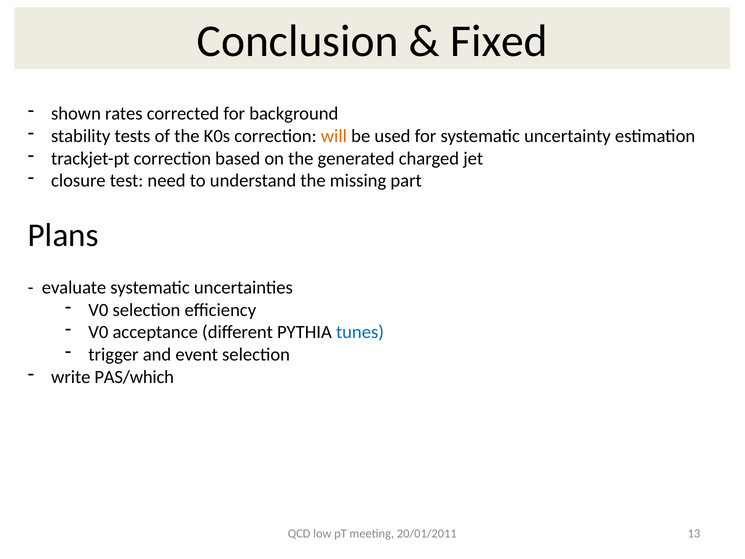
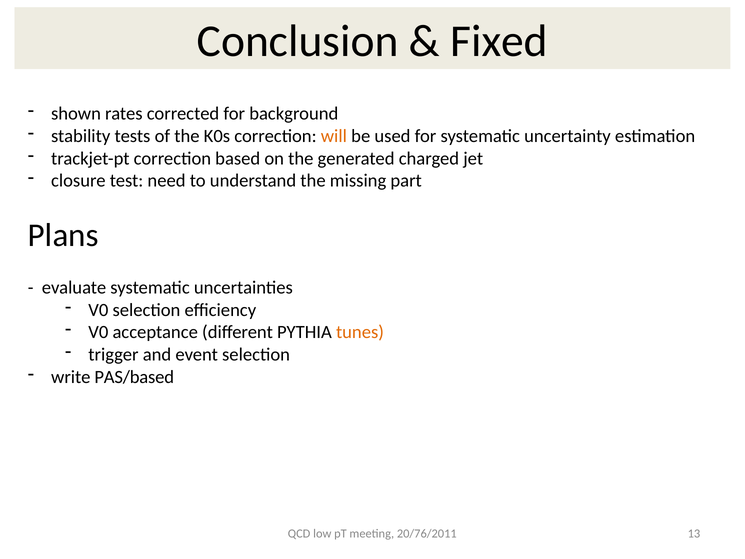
tunes colour: blue -> orange (360, 332)
PAS/which: PAS/which -> PAS/based (134, 377)
20/01/2011: 20/01/2011 -> 20/76/2011 (427, 533)
